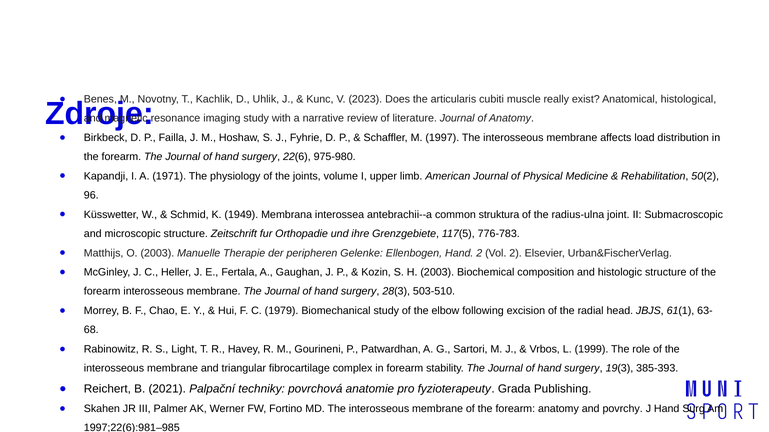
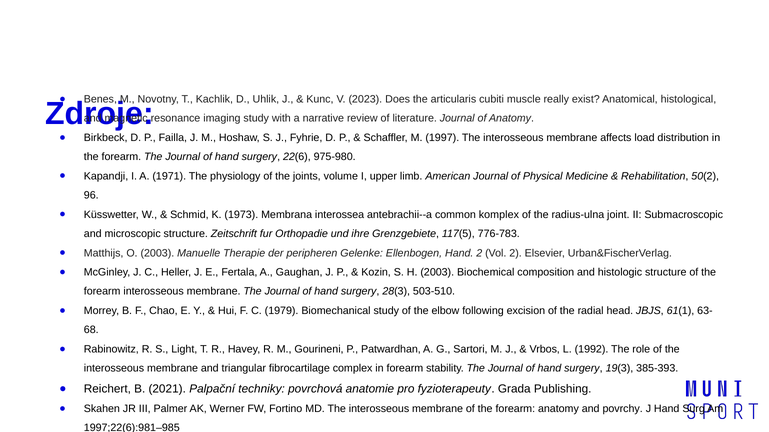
1949: 1949 -> 1973 (241, 215)
struktura: struktura -> komplex (499, 215)
1999: 1999 -> 1992 (592, 350)
